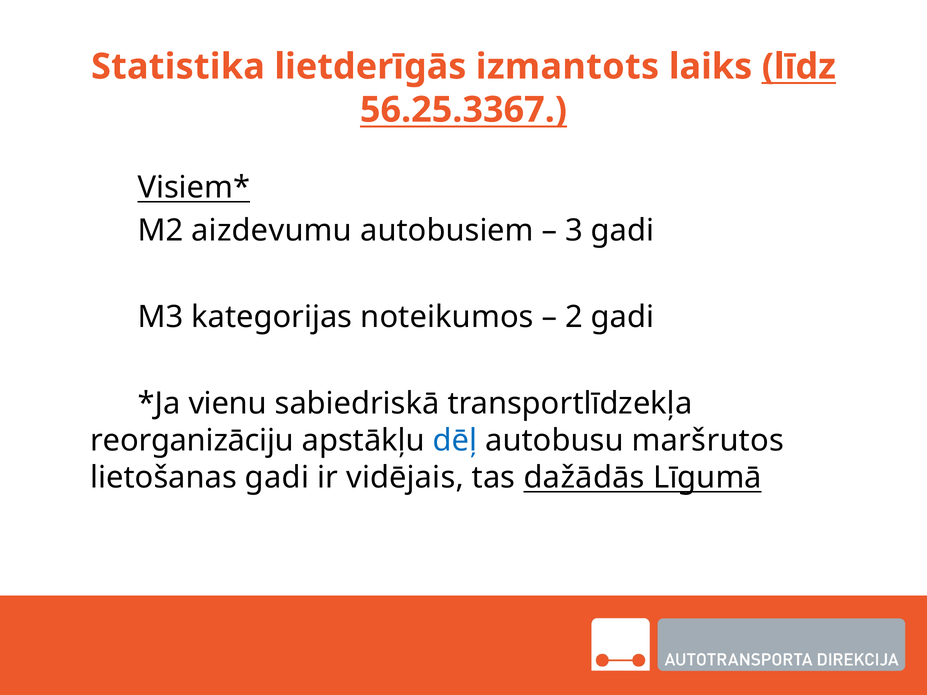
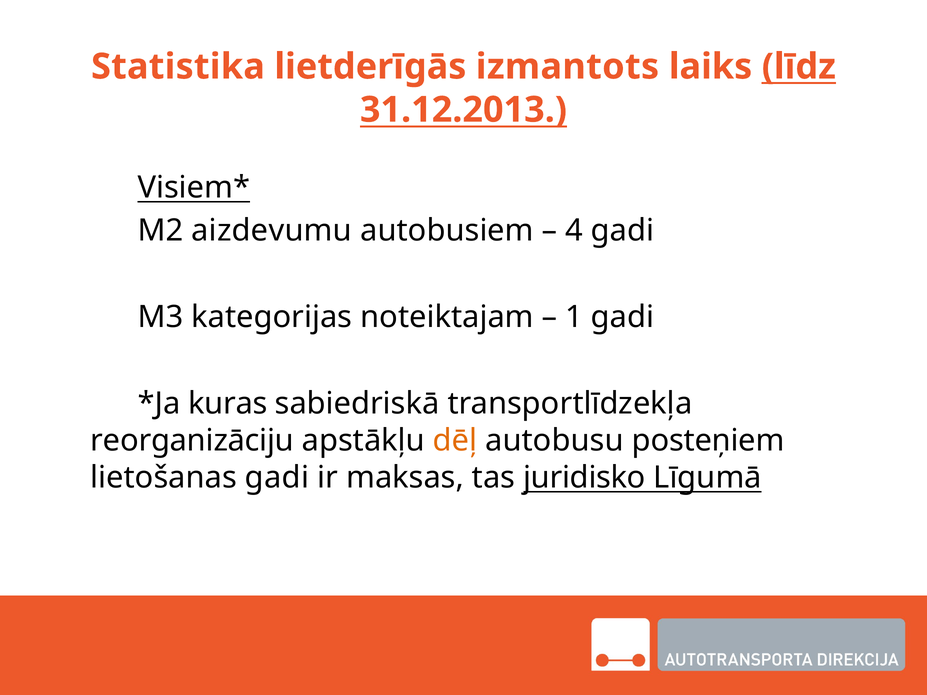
56.25.3367: 56.25.3367 -> 31.12.2013 (463, 110)
3: 3 -> 4 (574, 231)
noteikumos: noteikumos -> noteiktajam (447, 317)
2: 2 -> 1 (574, 317)
vienu: vienu -> kuras (228, 404)
dēļ colour: blue -> orange (455, 441)
maršrutos: maršrutos -> posteņiem (708, 441)
vidējais: vidējais -> maksas (405, 478)
dažādās: dažādās -> juridisko (584, 478)
